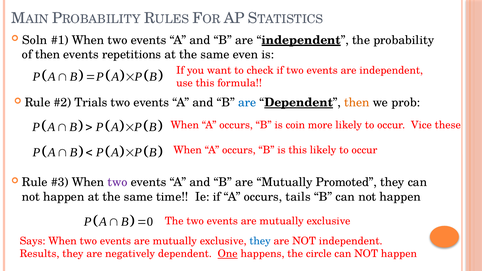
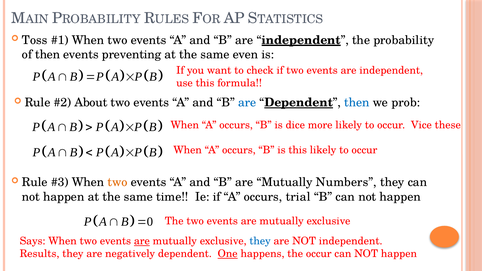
Soln: Soln -> Toss (35, 40)
repetitions: repetitions -> preventing (132, 55)
Trials: Trials -> About (91, 103)
then colour: orange -> blue (357, 103)
coin: coin -> dice (295, 125)
two colour: purple -> orange (118, 182)
Promoted: Promoted -> Numbers (346, 182)
tails: tails -> trial (298, 197)
are underline: none -> present (142, 241)
the circle: circle -> occur (319, 254)
